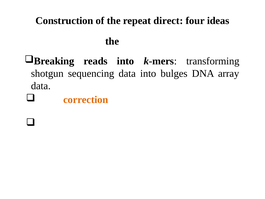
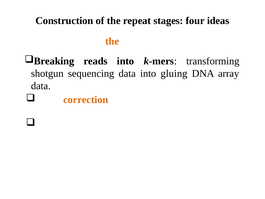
direct: direct -> stages (168, 21)
the colour: black -> orange (112, 41)
bulges: bulges -> gluing (174, 73)
